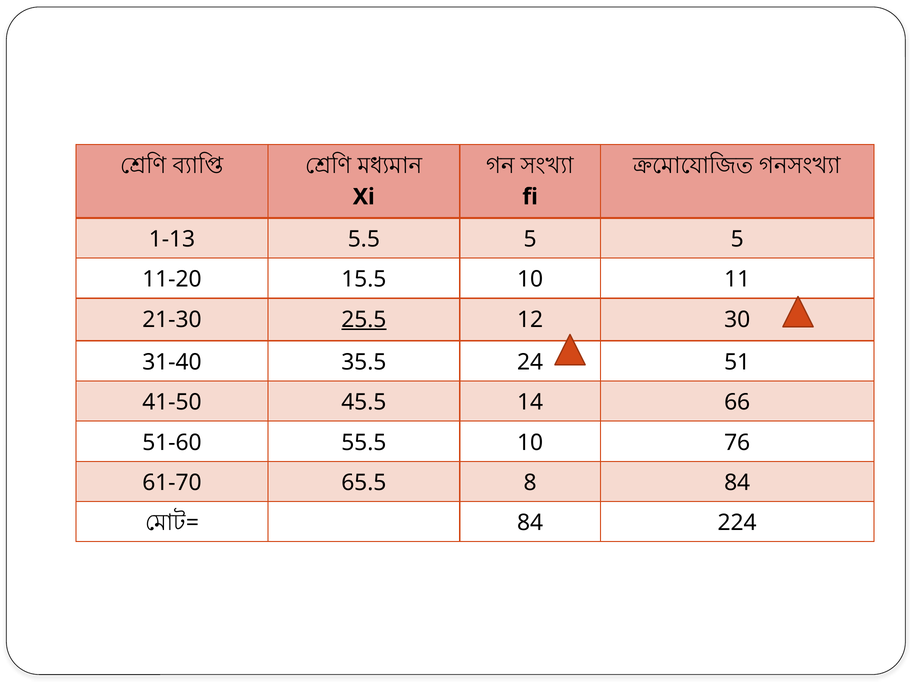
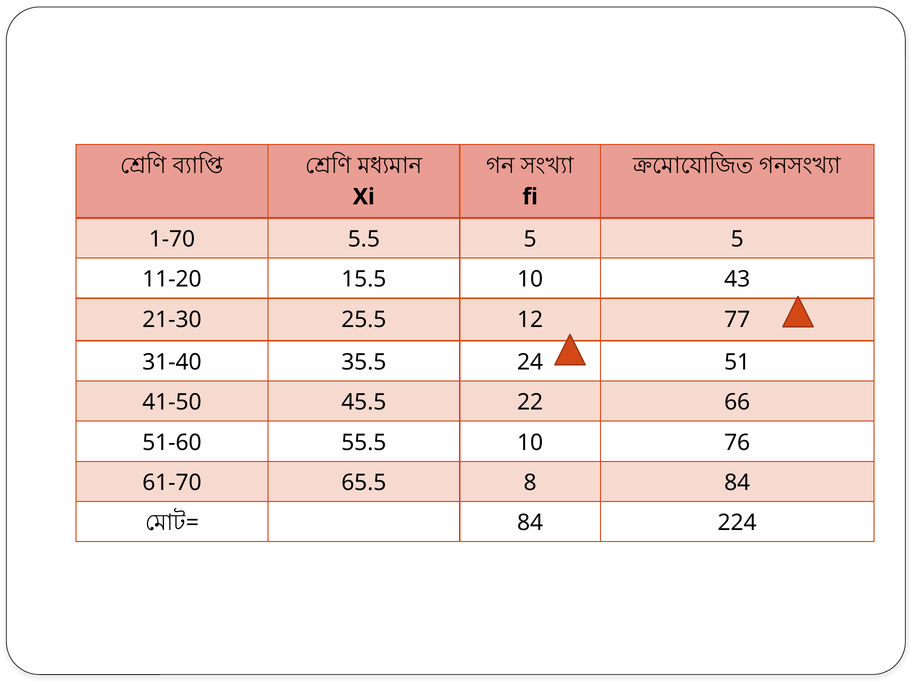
1-13: 1-13 -> 1-70 (172, 239)
11: 11 -> 43 (737, 279)
25.5 underline: present -> none (364, 320)
30: 30 -> 77 (737, 320)
14: 14 -> 22 (530, 402)
